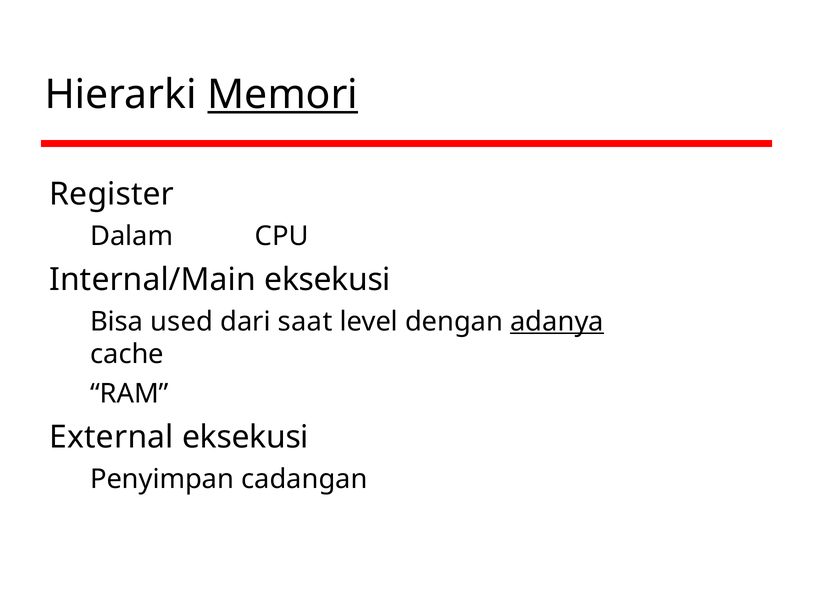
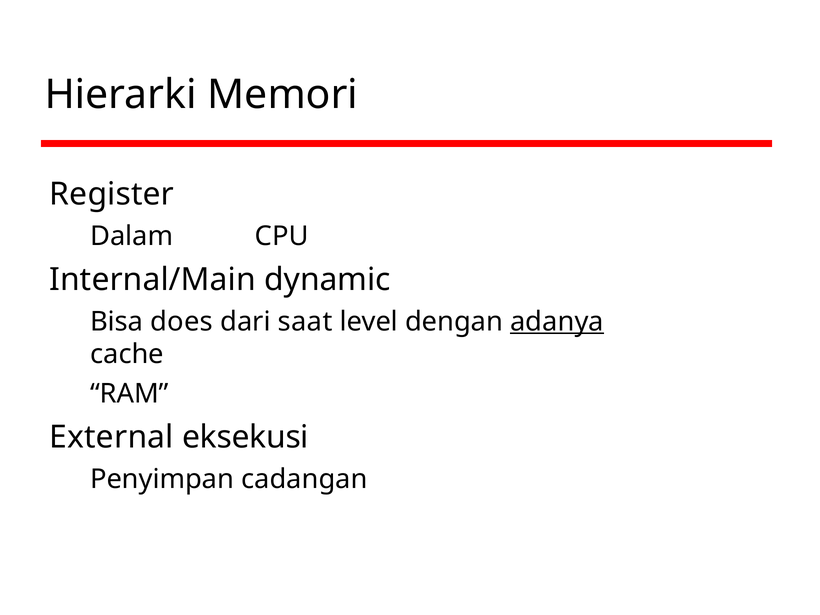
Memori underline: present -> none (283, 95)
eksekusi: eksekusi -> dynamic (327, 280)
used: used -> does (182, 322)
